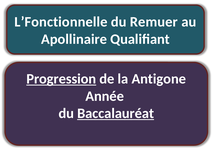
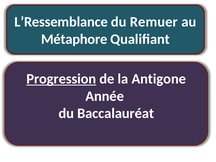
L’Fonctionnelle: L’Fonctionnelle -> L’Ressemblance (61, 22)
Apollinaire: Apollinaire -> Métaphore (74, 39)
Baccalauréat underline: present -> none (116, 113)
